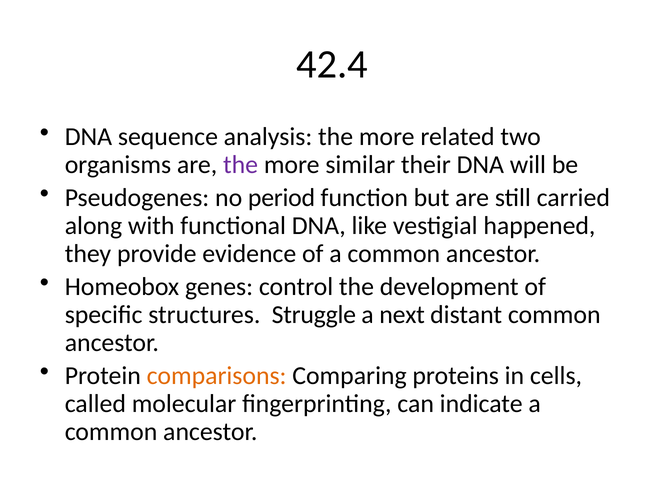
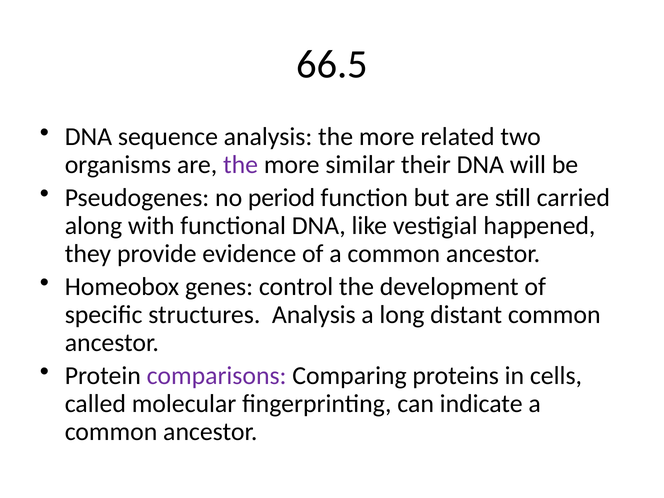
42.4: 42.4 -> 66.5 (332, 64)
structures Struggle: Struggle -> Analysis (314, 315)
next: next -> long (402, 315)
comparisons colour: orange -> purple (217, 376)
